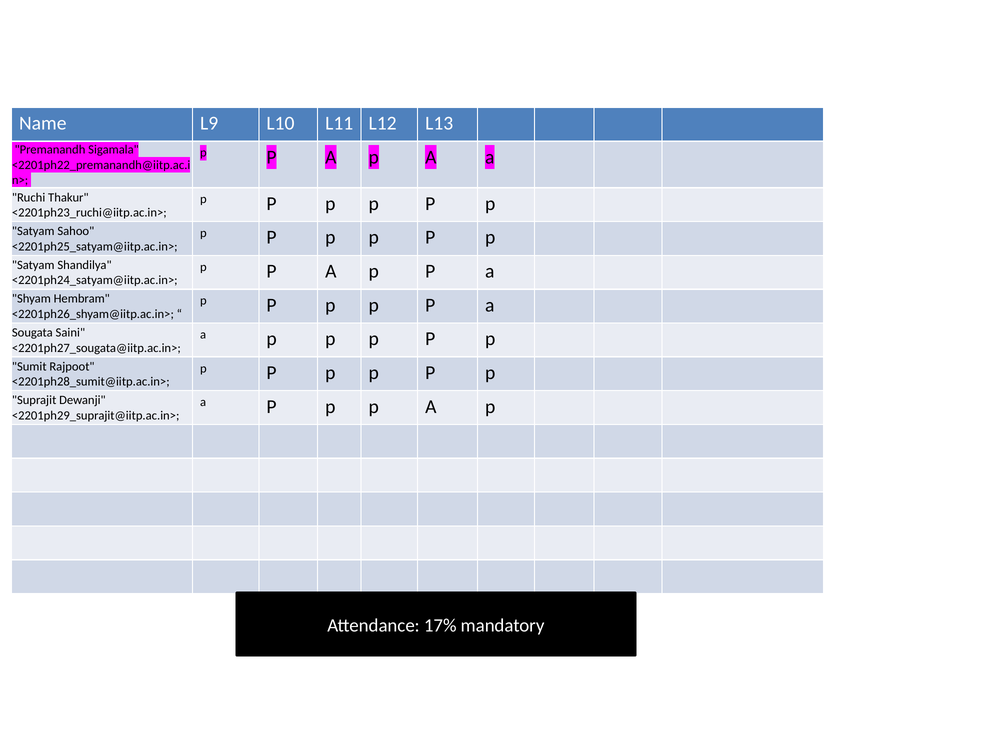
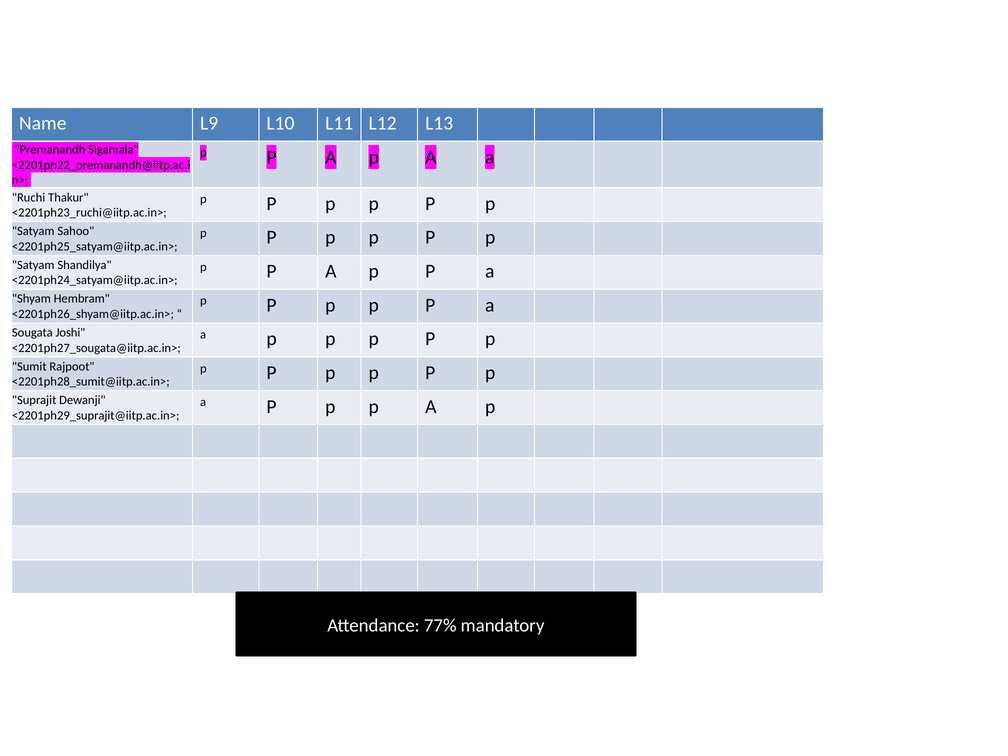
Saini: Saini -> Joshi (70, 333)
17%: 17% -> 77% (440, 626)
